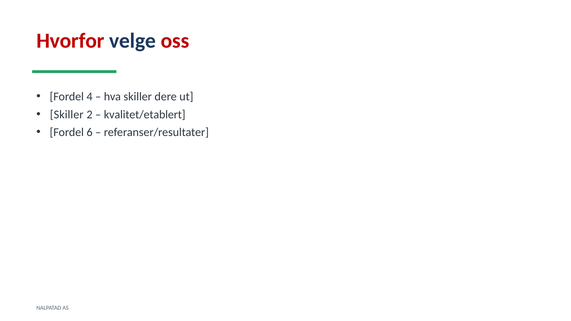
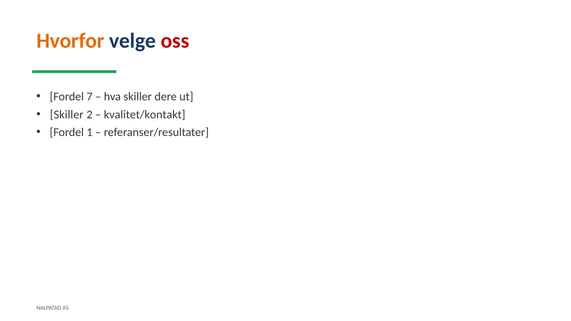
Hvorfor colour: red -> orange (70, 41)
4: 4 -> 7 (90, 97)
kvalitet/etablert: kvalitet/etablert -> kvalitet/kontakt (145, 115)
6: 6 -> 1 (90, 132)
